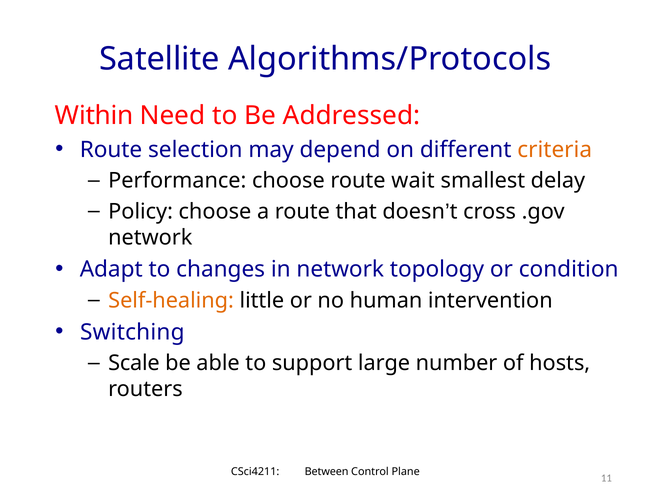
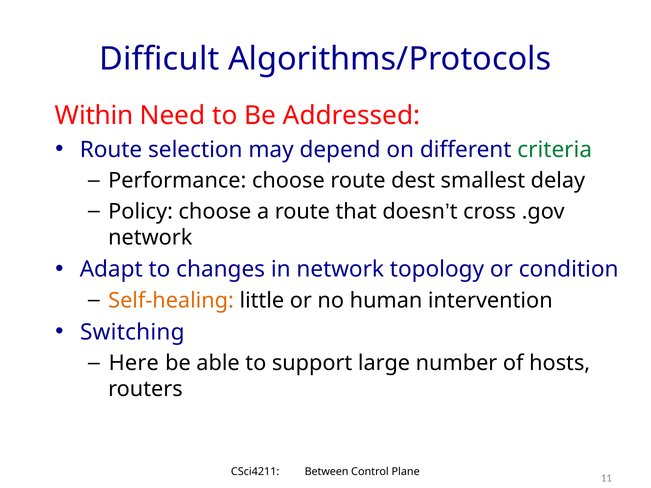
Satellite: Satellite -> Difficult (159, 59)
criteria colour: orange -> green (555, 150)
wait: wait -> dest (413, 181)
Scale: Scale -> Here (134, 363)
